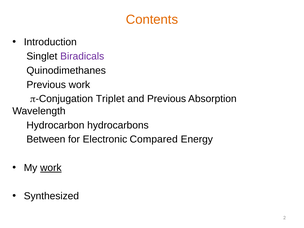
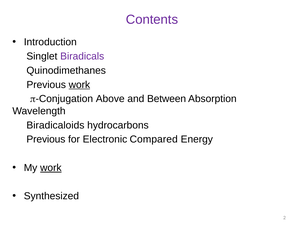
Contents colour: orange -> purple (152, 20)
work underline: none -> present (79, 85)
Triplet: Triplet -> Above (110, 99)
and Previous: Previous -> Between (167, 99)
Hydrocarbon: Hydrocarbon -> Biradicaloids (55, 125)
Between: Between -> Previous (46, 139)
